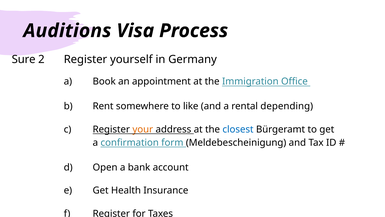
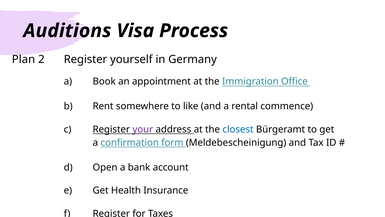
Sure: Sure -> Plan (24, 59)
depending: depending -> commence (287, 106)
your colour: orange -> purple (143, 129)
